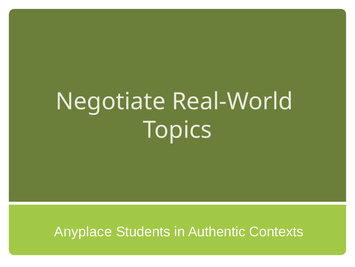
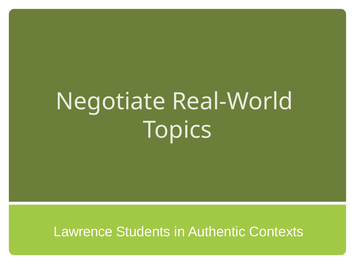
Anyplace: Anyplace -> Lawrence (83, 231)
